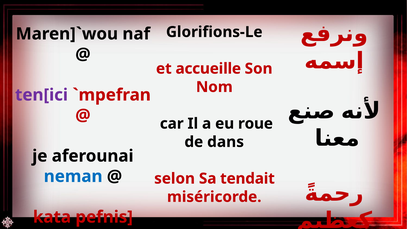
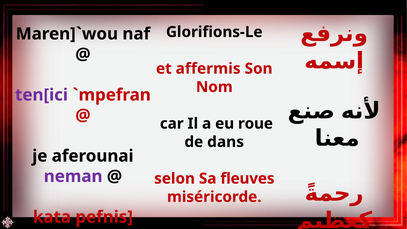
accueille: accueille -> affermis (208, 69)
neman colour: blue -> purple (73, 176)
tendait: tendait -> fleuves (247, 178)
